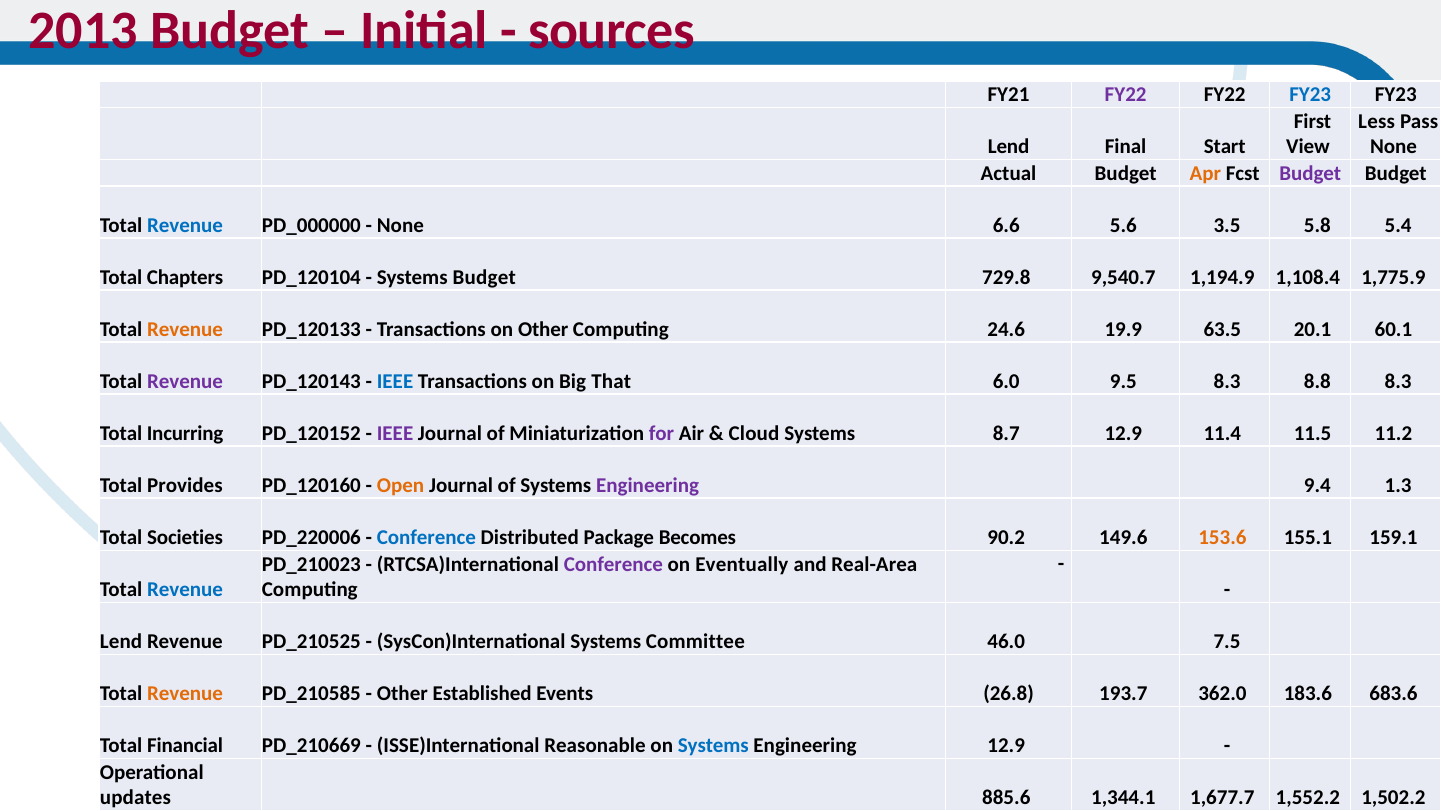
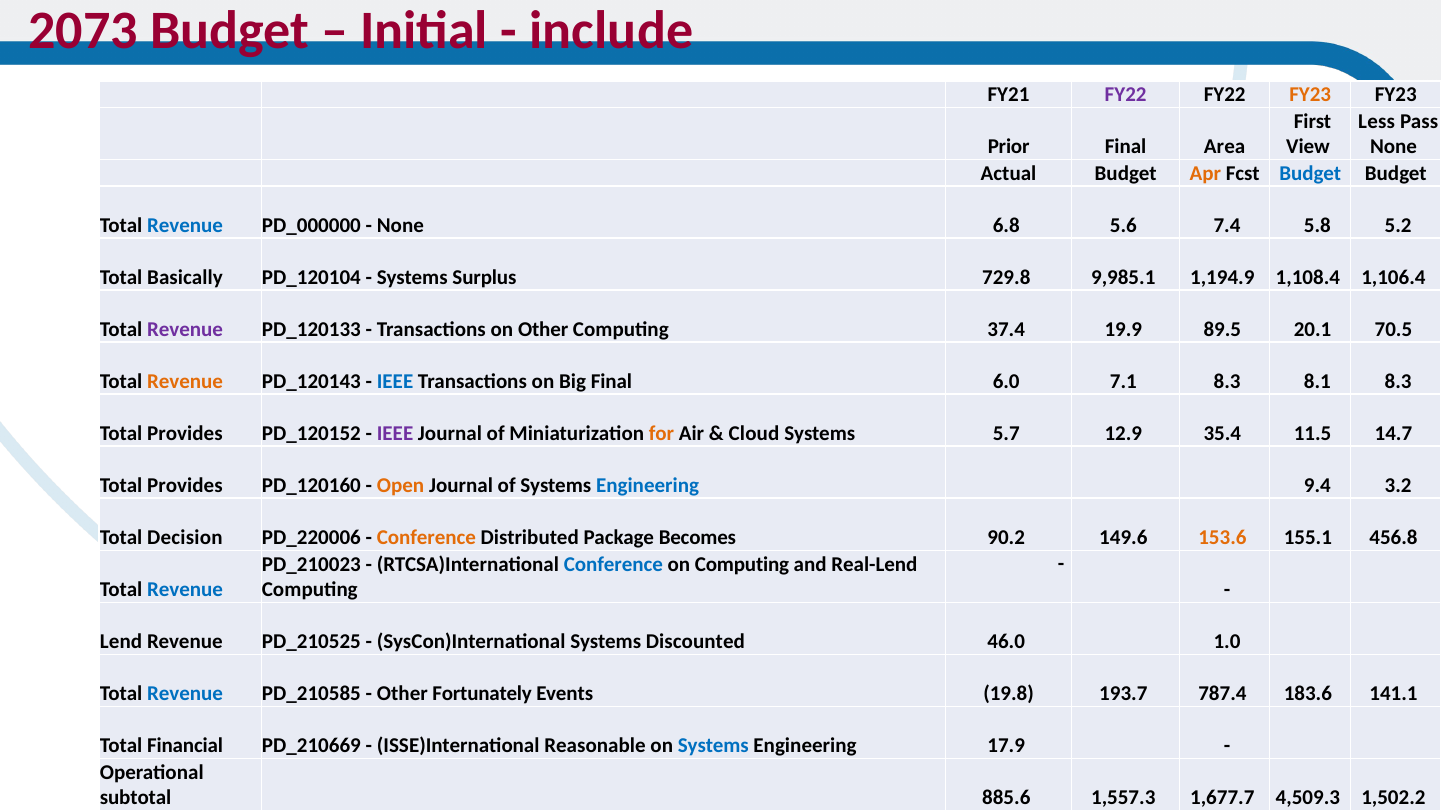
2013: 2013 -> 2073 (83, 31)
sources: sources -> include (611, 31)
FY23 colour: blue -> orange (1310, 95)
Lend: Lend -> Prior (1009, 147)
Start: Start -> Area (1225, 147)
Budget colour: purple -> blue (1310, 173)
6.6: 6.6 -> 6.8 (1006, 225)
3.5: 3.5 -> 7.4 (1227, 225)
5.4: 5.4 -> 5.2 (1398, 225)
Chapters: Chapters -> Basically (185, 277)
Systems Budget: Budget -> Surplus (484, 277)
9,540.7: 9,540.7 -> 9,985.1 (1123, 277)
1,775.9: 1,775.9 -> 1,106.4 (1393, 277)
Revenue colour: orange -> purple (185, 329)
24.6: 24.6 -> 37.4 (1006, 329)
63.5: 63.5 -> 89.5 (1222, 329)
60.1: 60.1 -> 70.5 (1393, 329)
Revenue colour: purple -> orange (185, 381)
Big That: That -> Final (611, 381)
9.5: 9.5 -> 7.1 (1123, 381)
8.8: 8.8 -> 8.1 (1317, 381)
Incurring: Incurring -> Provides (185, 433)
for colour: purple -> orange (662, 433)
8.7: 8.7 -> 5.7 (1006, 433)
11.4: 11.4 -> 35.4 (1222, 433)
11.2: 11.2 -> 14.7 (1393, 433)
Engineering colour: purple -> blue (648, 485)
1.3: 1.3 -> 3.2 (1398, 485)
Societies: Societies -> Decision (185, 537)
Conference colour: blue -> orange (426, 537)
159.1: 159.1 -> 456.8 (1394, 537)
Conference colour: purple -> blue (613, 564)
on Eventually: Eventually -> Computing (742, 564)
Real-Area: Real-Area -> Real-Lend (874, 564)
Committee: Committee -> Discounted (695, 641)
7.5: 7.5 -> 1.0 (1227, 641)
Revenue colour: orange -> blue (185, 693)
Established: Established -> Fortunately (482, 693)
26.8: 26.8 -> 19.8 (1009, 693)
362.0: 362.0 -> 787.4 (1222, 693)
683.6: 683.6 -> 141.1 (1394, 693)
Engineering 12.9: 12.9 -> 17.9 (1006, 745)
updates: updates -> subtotal (136, 797)
1,344.1: 1,344.1 -> 1,557.3 (1123, 797)
1,552.2: 1,552.2 -> 4,509.3 (1308, 797)
